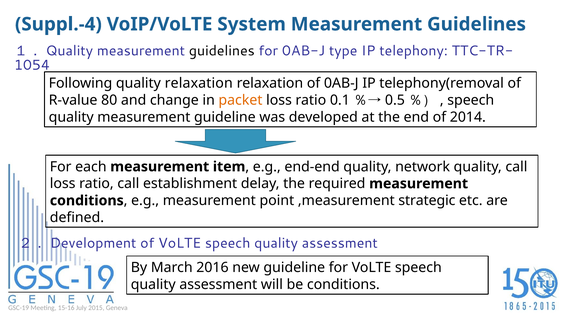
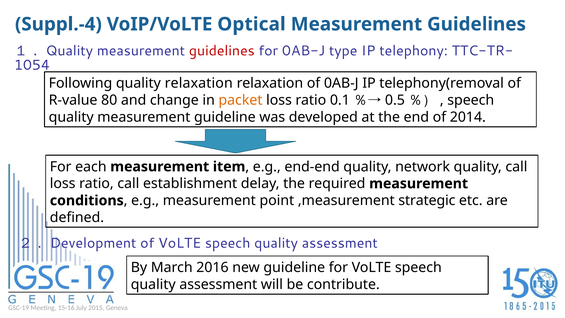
System: System -> Optical (252, 24)
guidelines colour: black -> red (222, 51)
be conditions: conditions -> contribute (343, 284)
